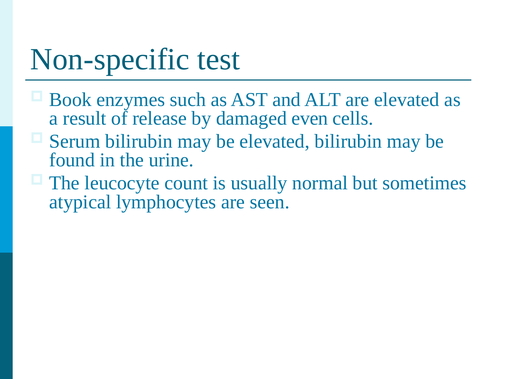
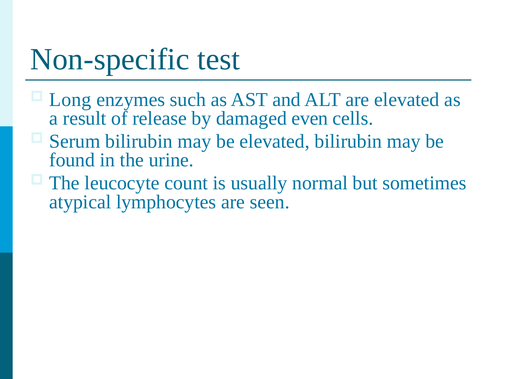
Book: Book -> Long (70, 100)
